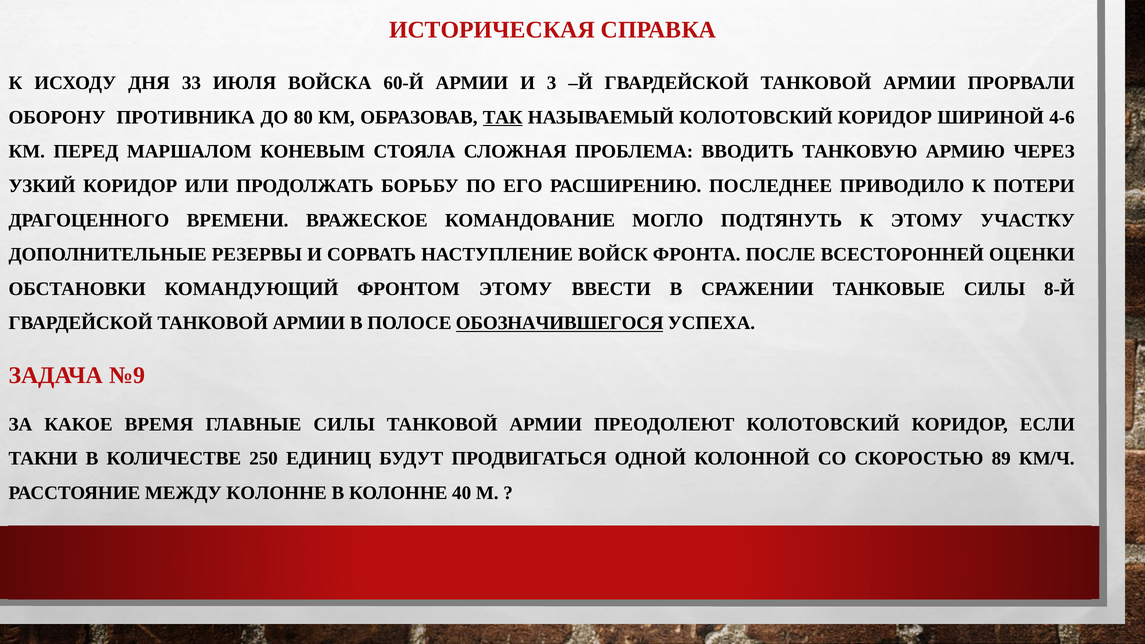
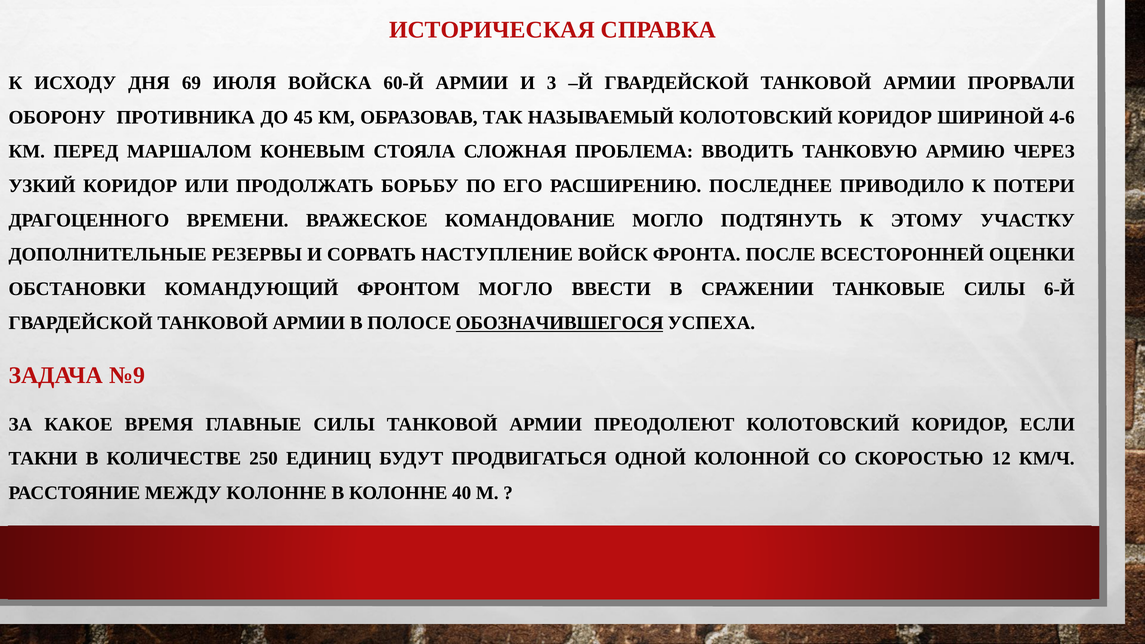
33: 33 -> 69 (191, 83)
80: 80 -> 45 (303, 117)
ТАК underline: present -> none (503, 117)
ФРОНТОМ ЭТОМУ: ЭТОМУ -> МОГЛО (516, 289)
8-Й: 8-Й -> 6-Й (1059, 289)
89: 89 -> 12 (1001, 459)
